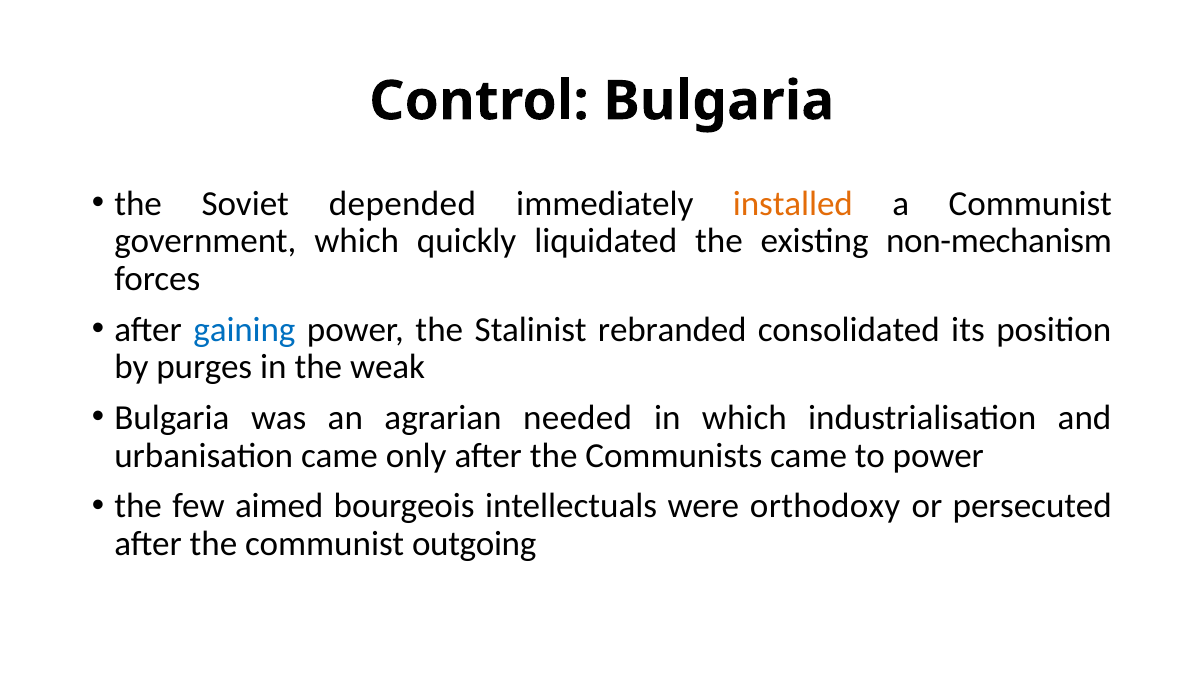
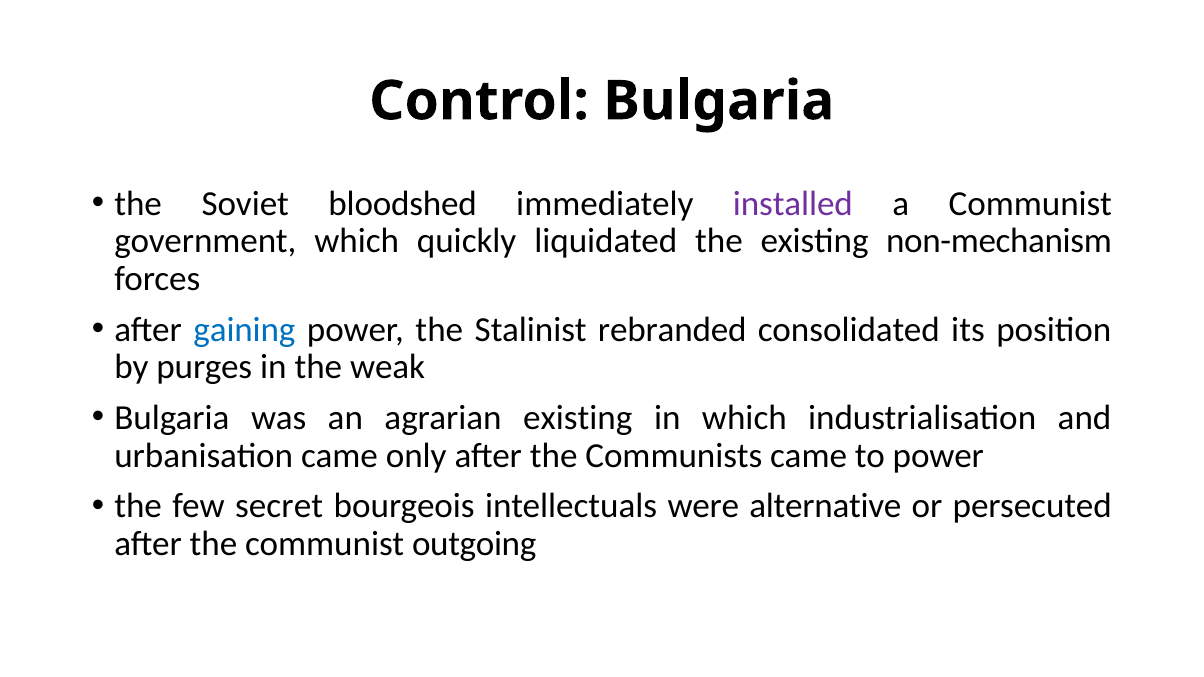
depended: depended -> bloodshed (403, 203)
installed colour: orange -> purple (793, 203)
agrarian needed: needed -> existing (578, 418)
aimed: aimed -> secret (279, 506)
orthodoxy: orthodoxy -> alternative (825, 506)
